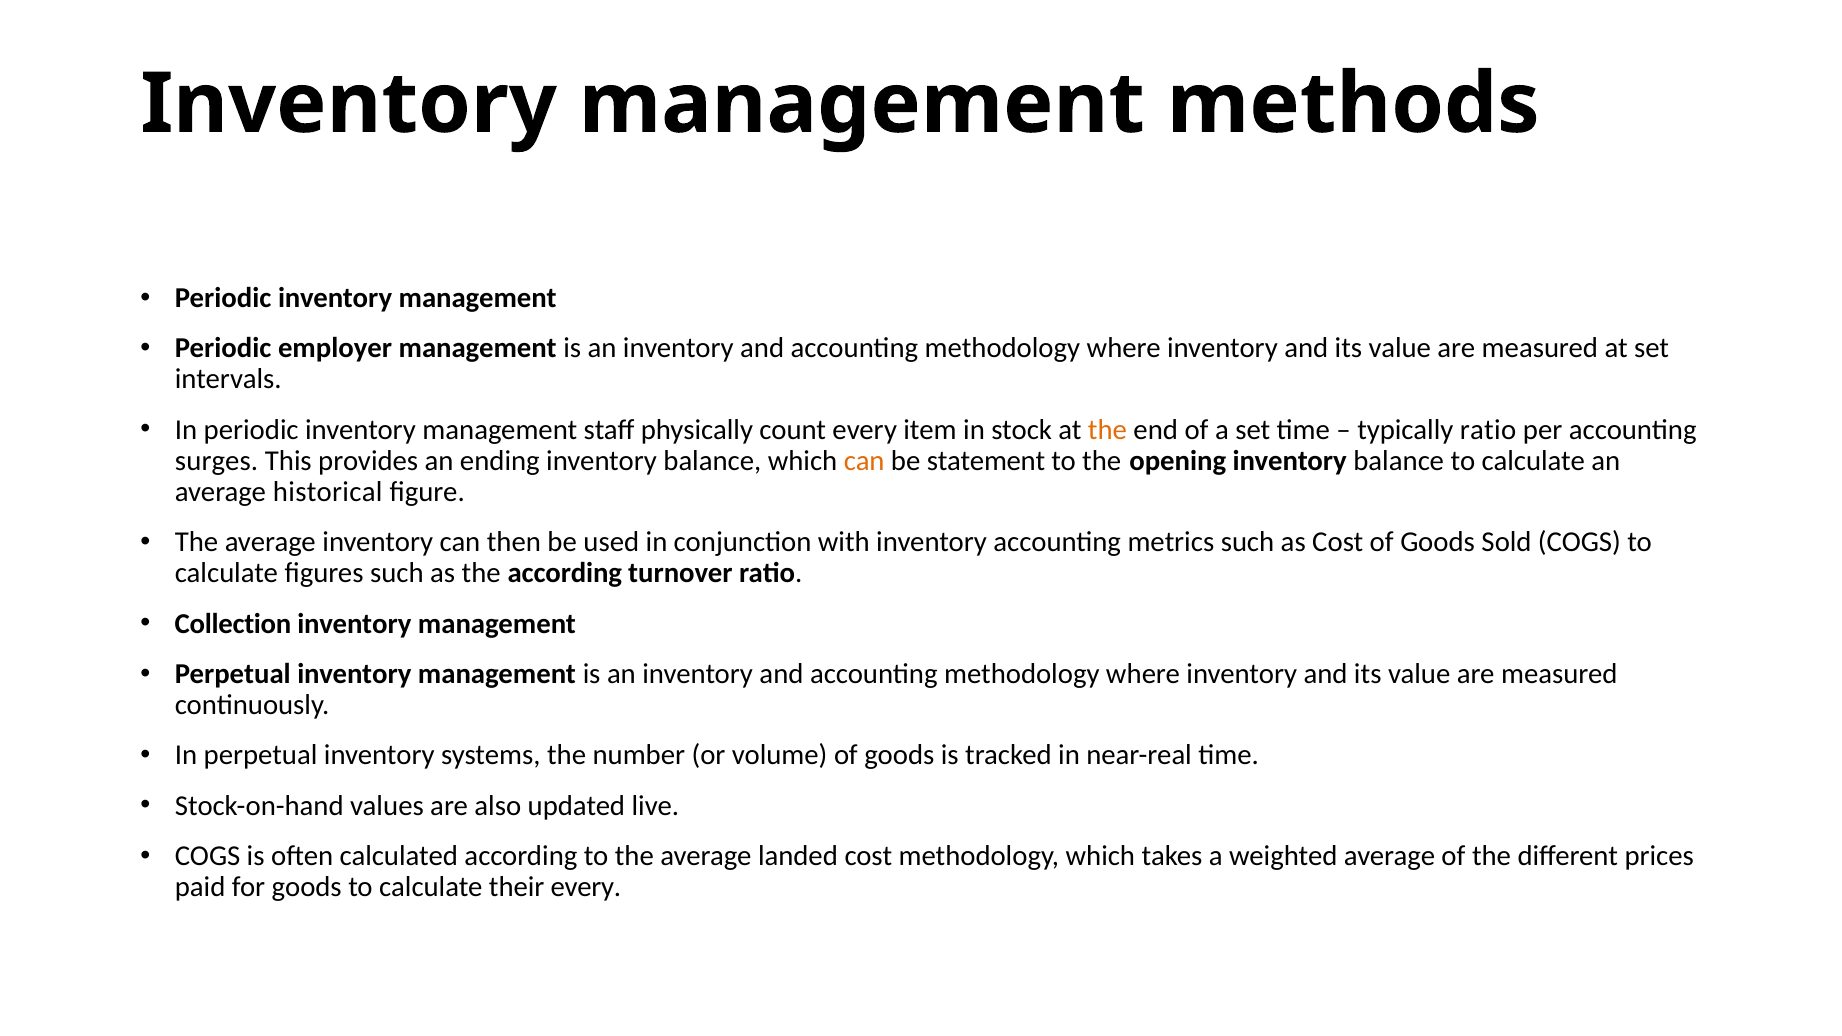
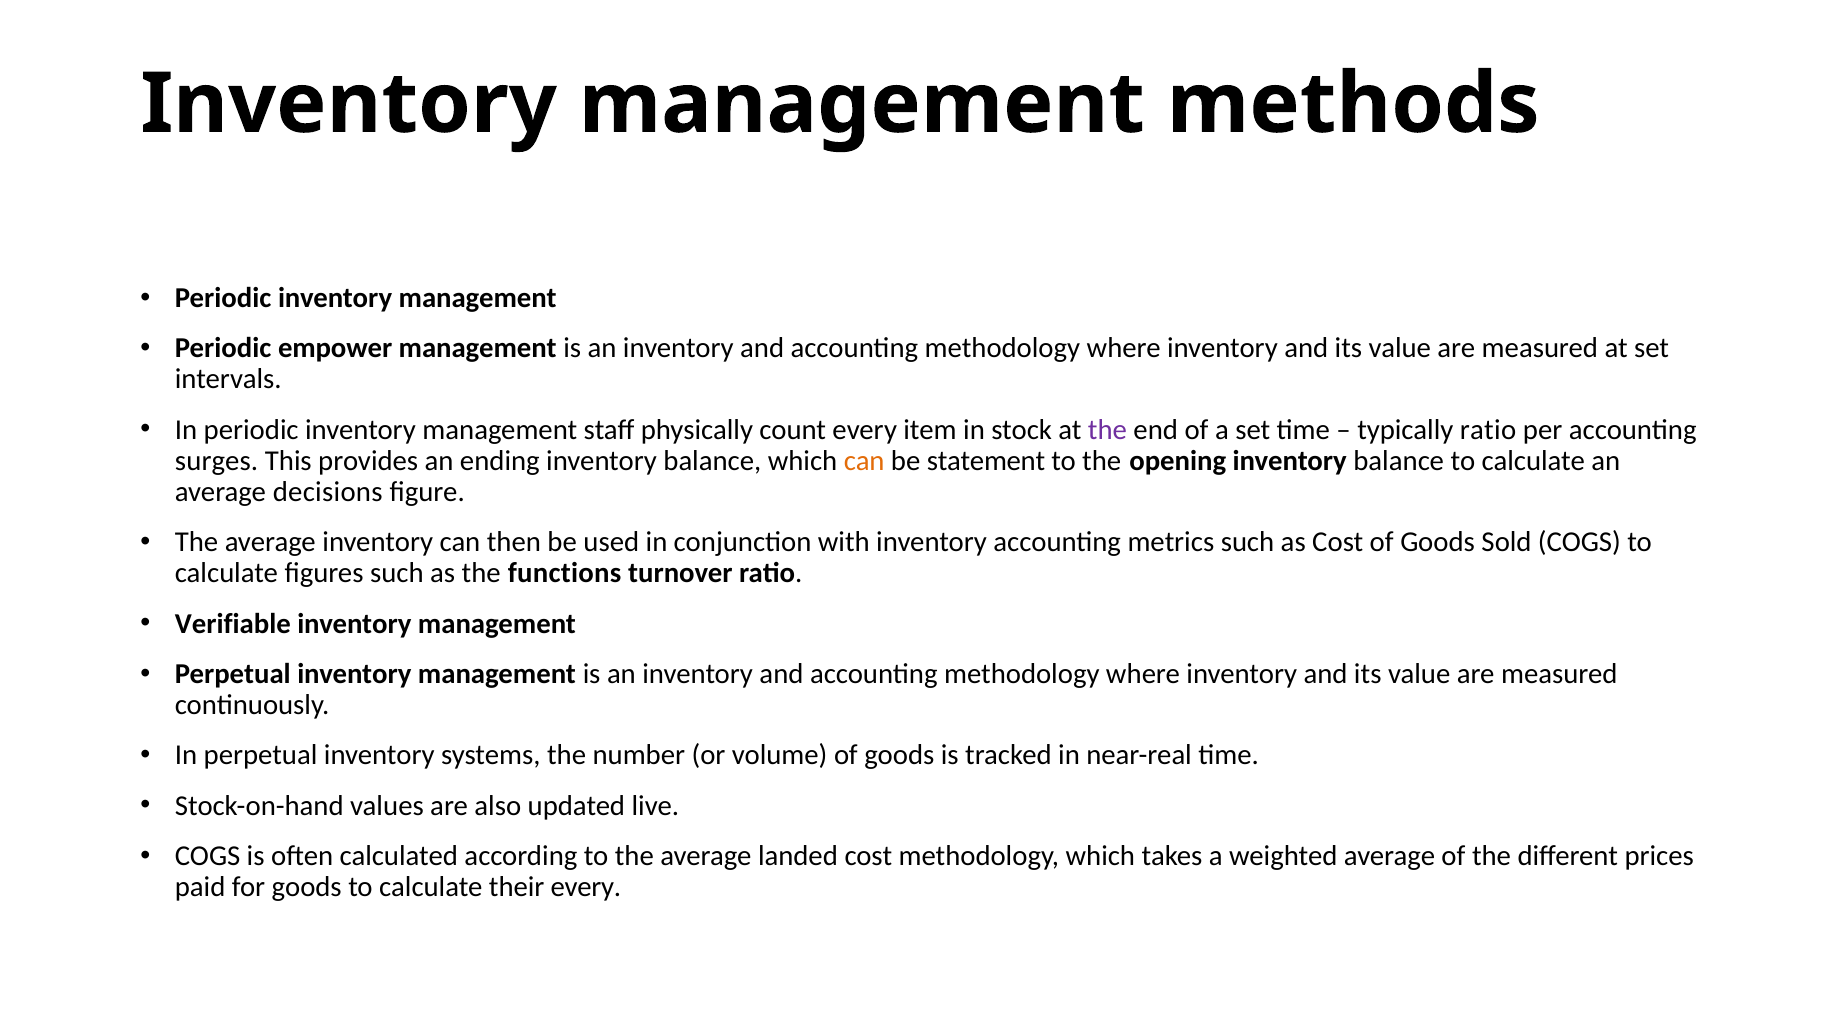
employer: employer -> empower (335, 348)
the colour: orange -> purple (1107, 430)
historical: historical -> decisions (328, 492)
the according: according -> functions (565, 573)
Collection: Collection -> Verifiable (233, 624)
